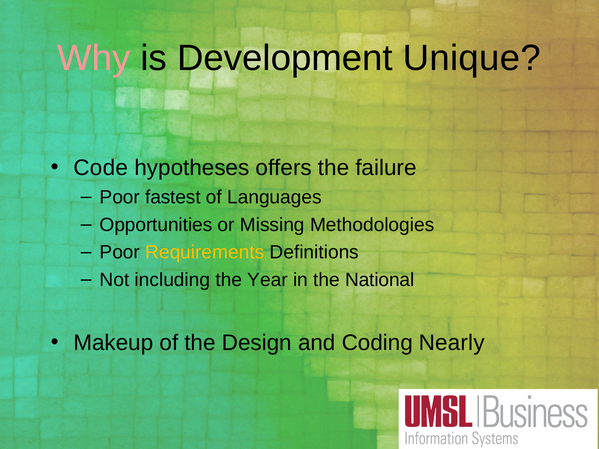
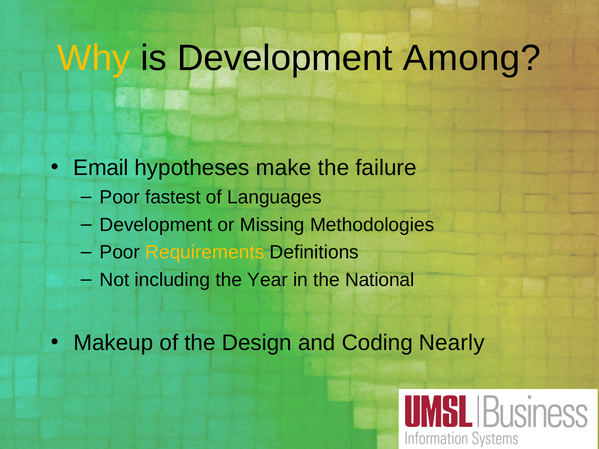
Why colour: pink -> yellow (94, 58)
Unique: Unique -> Among (472, 58)
Code: Code -> Email (101, 168)
offers: offers -> make (284, 168)
Opportunities: Opportunities -> Development (156, 225)
